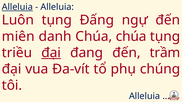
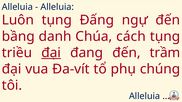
Alleluia underline: present -> none (17, 7)
miên: miên -> bầng (18, 37)
Chúa chúa: chúa -> cách (131, 37)
